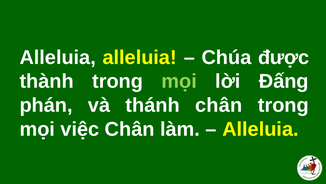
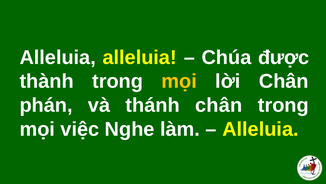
mọi colour: light green -> yellow (179, 81)
lời Đấng: Đấng -> Chân (284, 81)
việc Chân: Chân -> Nghe (130, 129)
